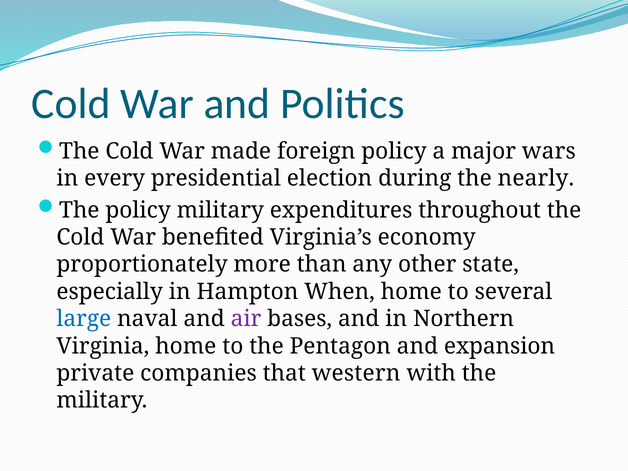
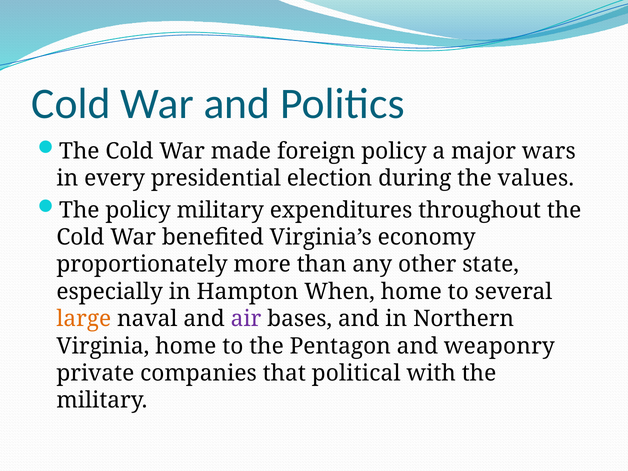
nearly: nearly -> values (536, 178)
large colour: blue -> orange (84, 319)
expansion: expansion -> weaponry (499, 346)
western: western -> political (356, 373)
